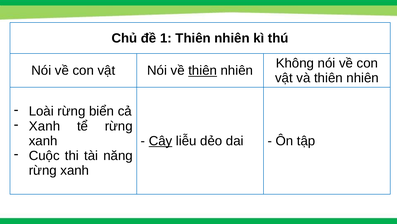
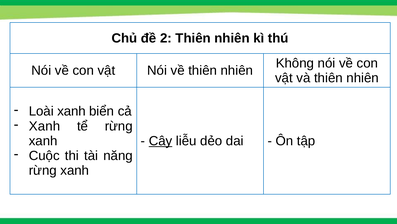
1: 1 -> 2 (166, 38)
thiên underline: present -> none (203, 70)
Loài rừng: rừng -> xanh (71, 111)
